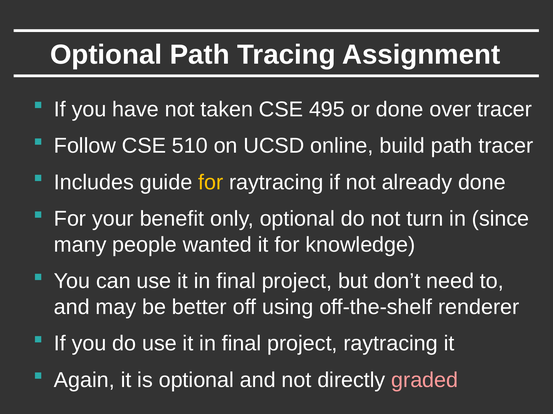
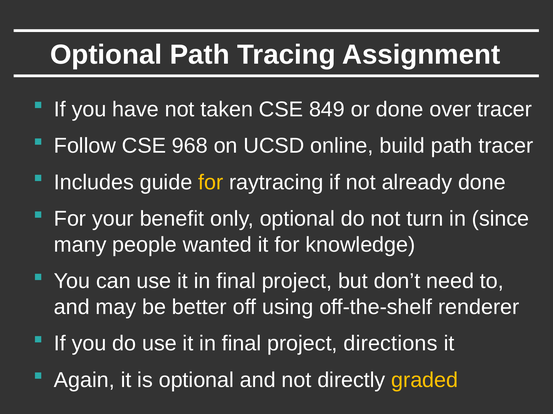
495: 495 -> 849 (327, 110)
510: 510 -> 968 (190, 146)
project raytracing: raytracing -> directions (391, 344)
graded colour: pink -> yellow (425, 381)
